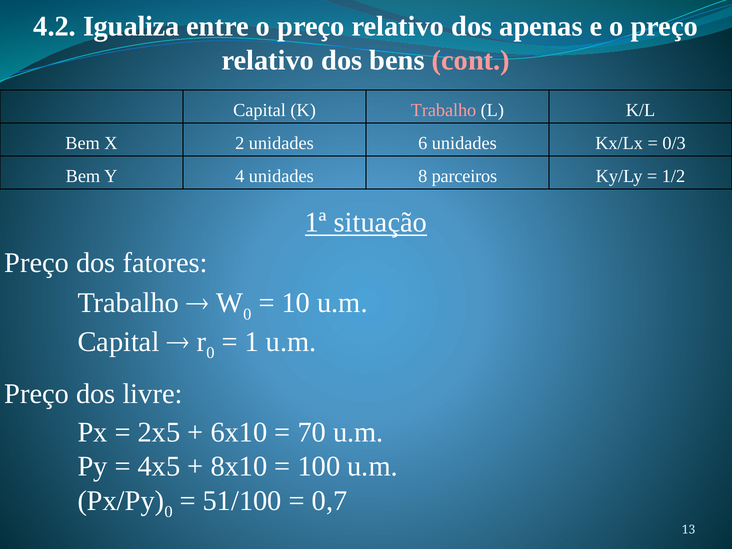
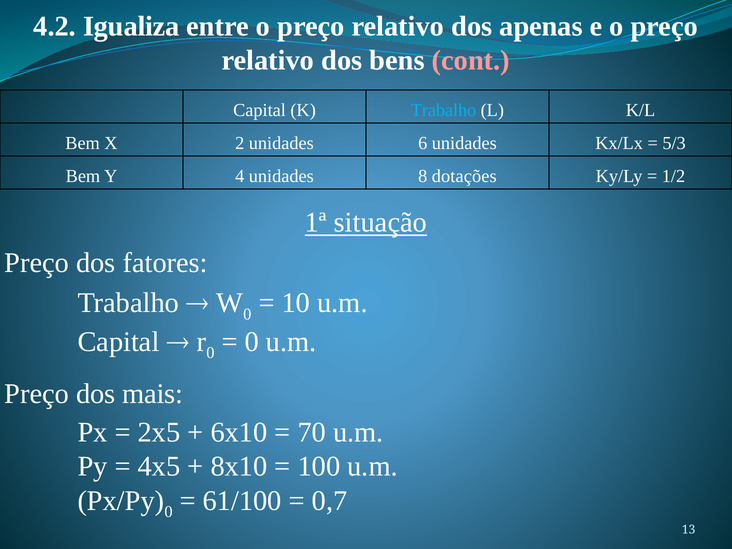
Trabalho colour: pink -> light blue (444, 110)
0/3: 0/3 -> 5/3 (674, 143)
parceiros: parceiros -> dotações (464, 176)
1: 1 -> 0 (252, 342)
livre: livre -> mais (153, 394)
51/100: 51/100 -> 61/100 (242, 501)
